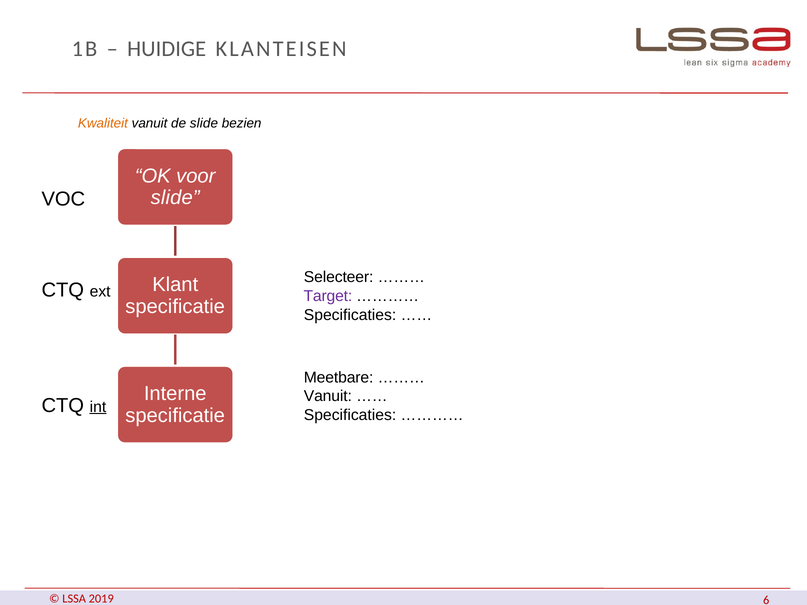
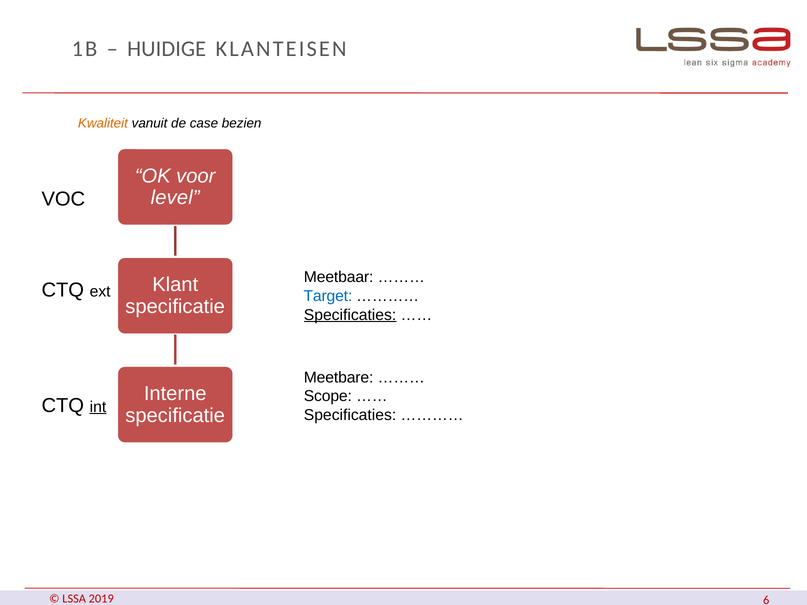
de slide: slide -> case (204, 124)
slide: slide -> level (175, 198)
Selecteer: Selecteer -> Meetbaar (339, 277)
Target colour: purple -> blue (328, 296)
Specificaties underline: none -> present (350, 315)
Vanuit: Vanuit -> Scope (328, 396)
